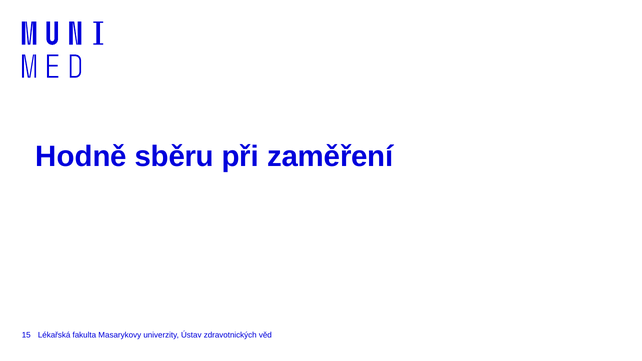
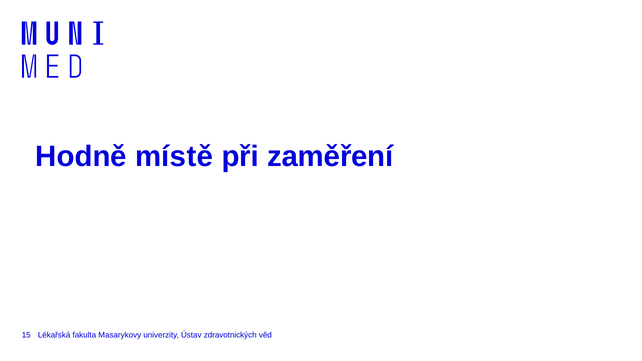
sběru: sběru -> místě (174, 156)
